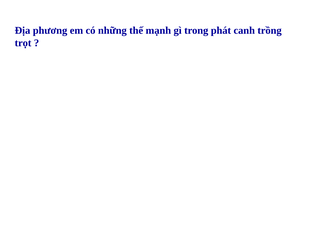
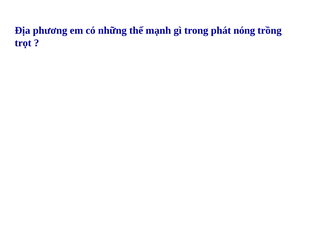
canh: canh -> nóng (244, 30)
